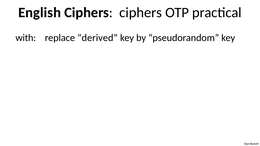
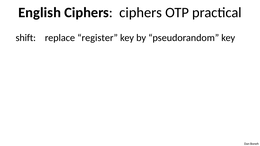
with: with -> shift (26, 38)
derived: derived -> register (98, 38)
